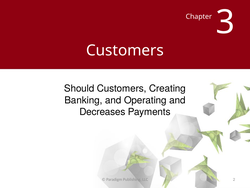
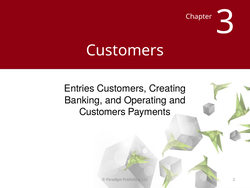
Should: Should -> Entries (79, 88)
Decreases: Decreases -> Customers (102, 112)
